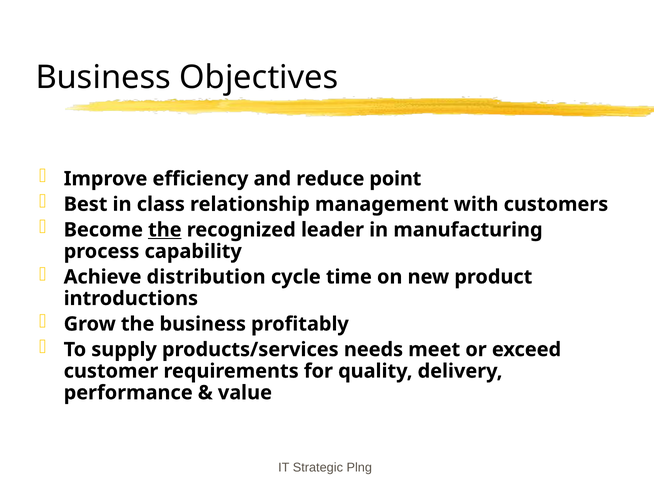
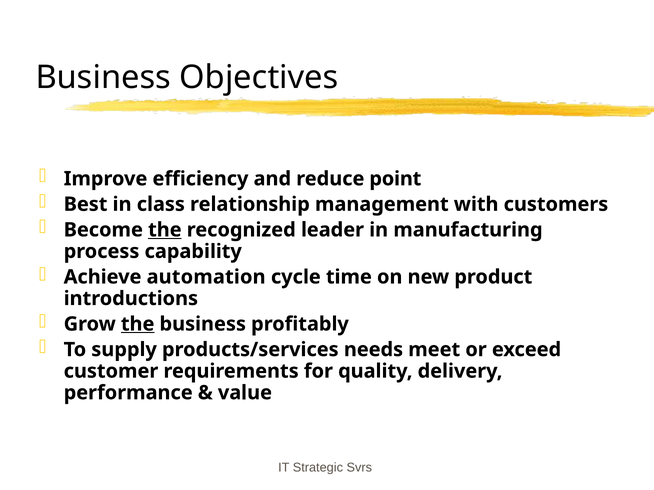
distribution: distribution -> automation (206, 277)
the underline: none -> present (138, 324)
Plng: Plng -> Svrs (359, 468)
